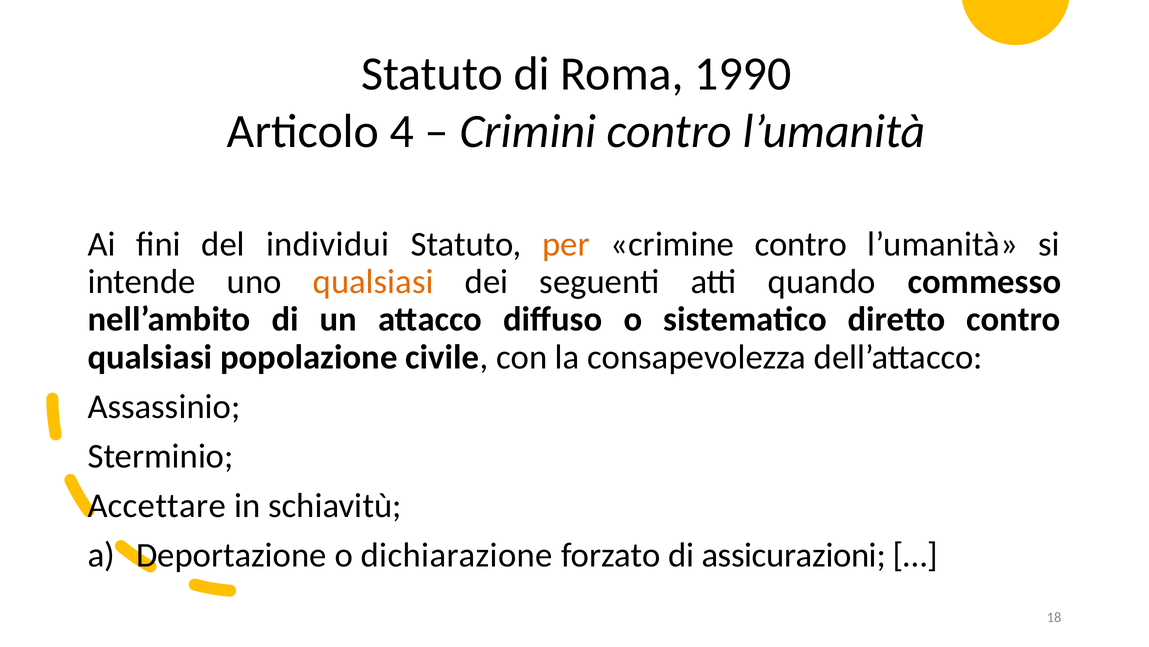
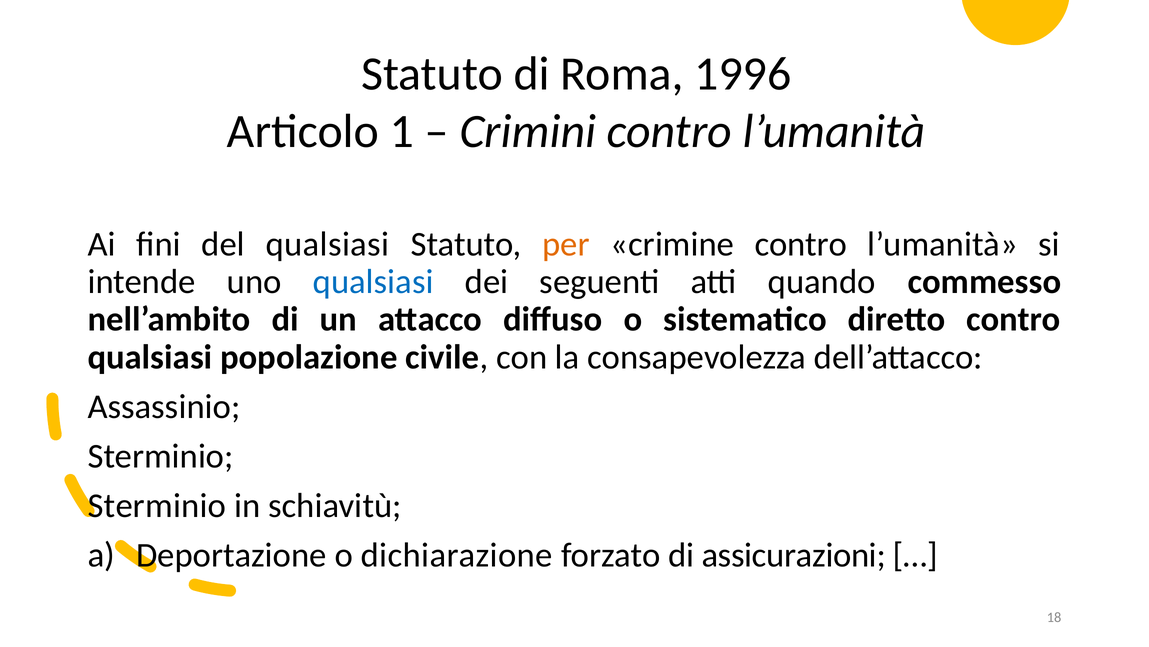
1990: 1990 -> 1996 (743, 74)
4: 4 -> 1 (402, 131)
del individui: individui -> qualsiasi (328, 244)
qualsiasi colour: orange -> blue (373, 282)
Accettare: Accettare -> Sterminio (157, 505)
